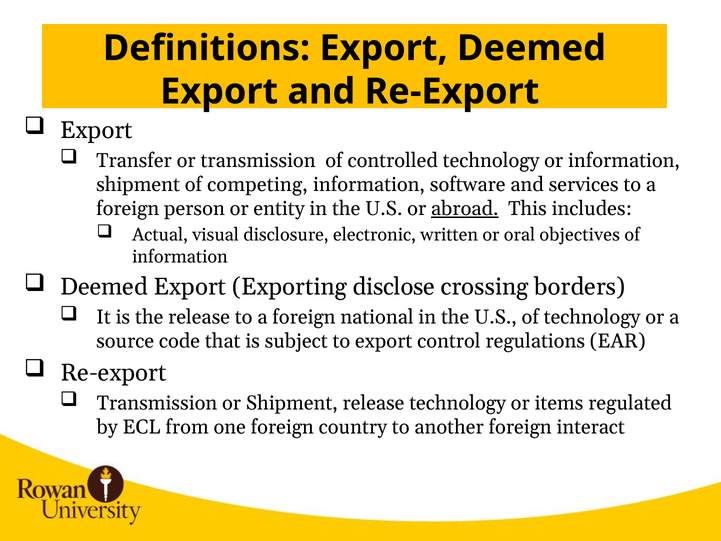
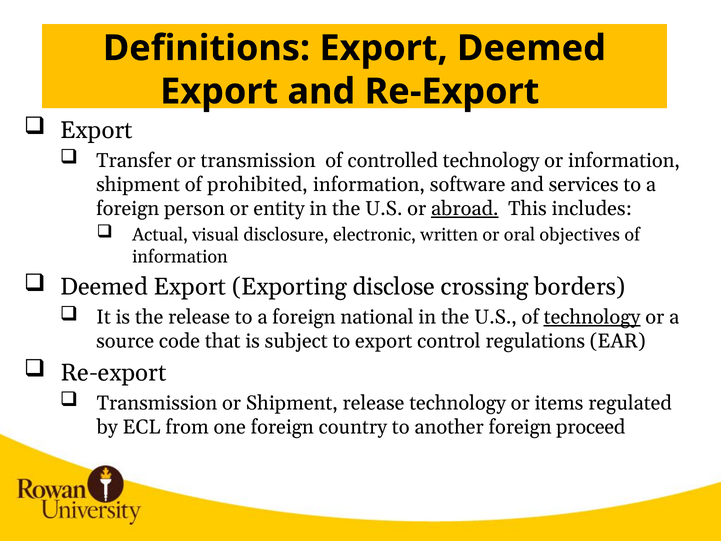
competing: competing -> prohibited (257, 184)
technology underline: none -> present (592, 317)
interact: interact -> proceed (591, 427)
